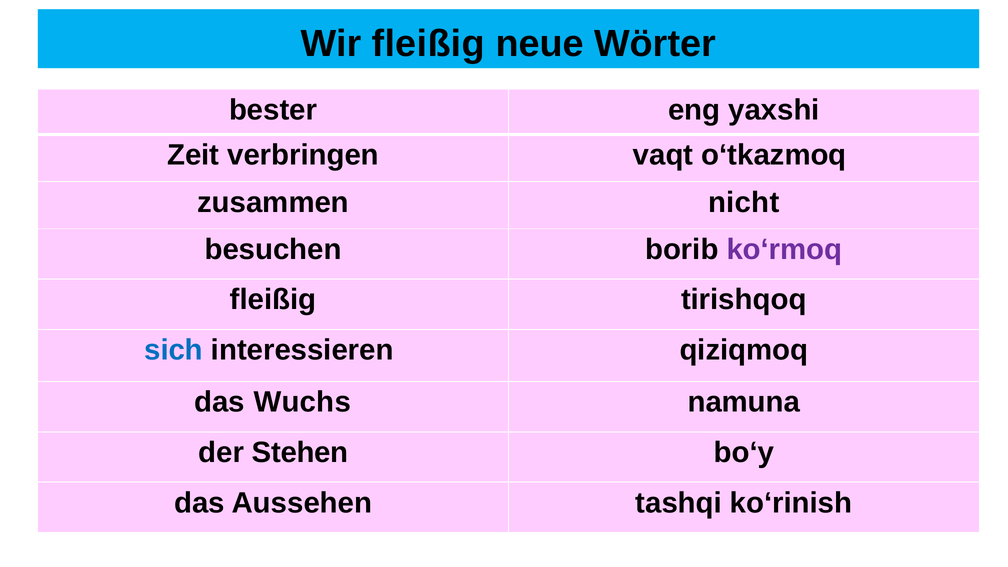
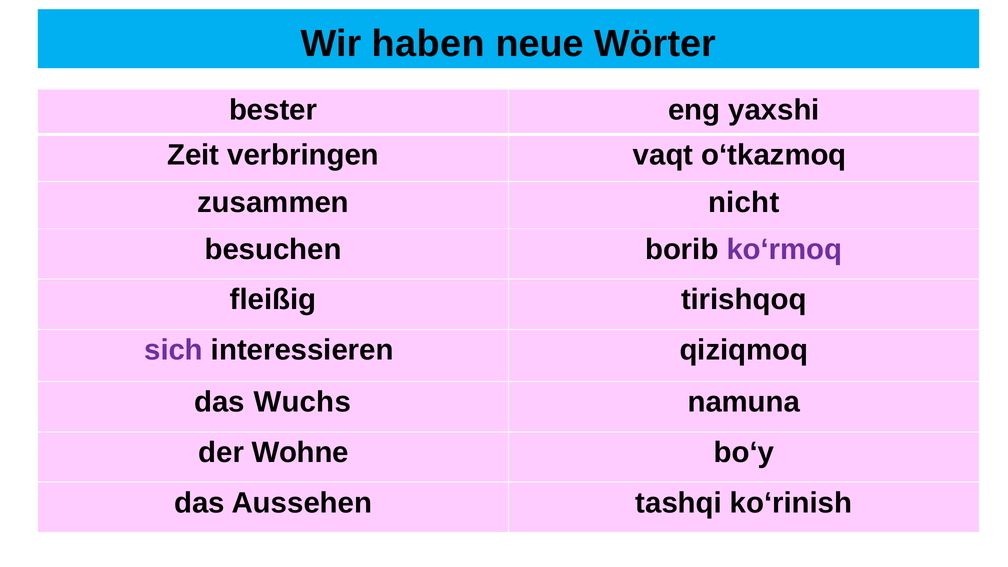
Wir fleißig: fleißig -> haben (428, 44)
sich colour: blue -> purple (174, 350)
Stehen: Stehen -> Wohne (300, 453)
